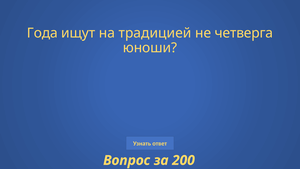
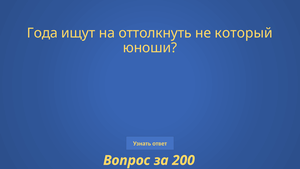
традицией: традицией -> оттолкнуть (155, 33)
четверга: четверга -> который (244, 33)
